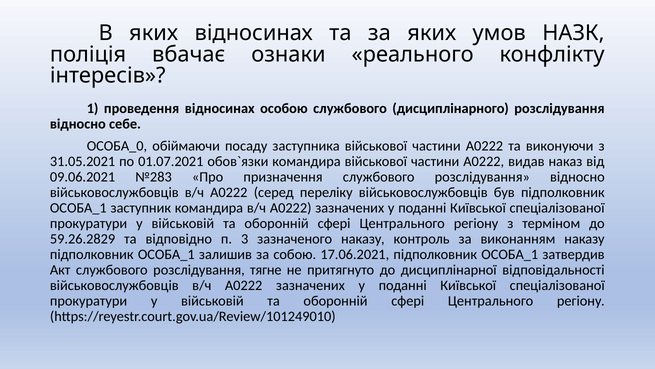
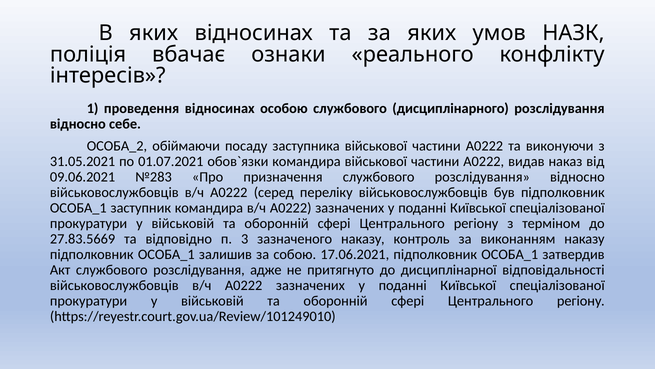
ОСОБА_0: ОСОБА_0 -> ОСОБА_2 (117, 146)
59.26.2829: 59.26.2829 -> 27.83.5669 (83, 239)
тягне: тягне -> адже (266, 270)
